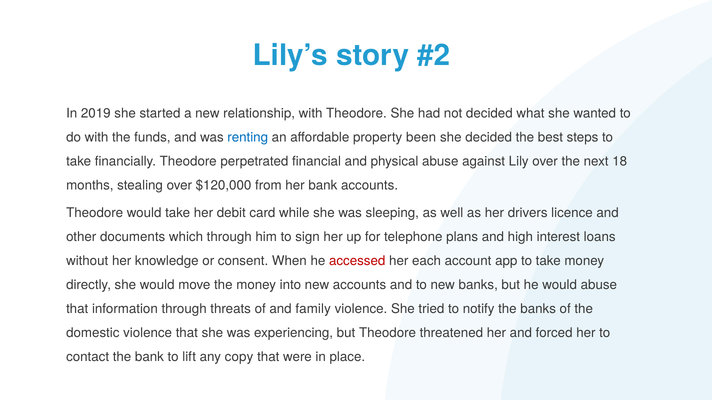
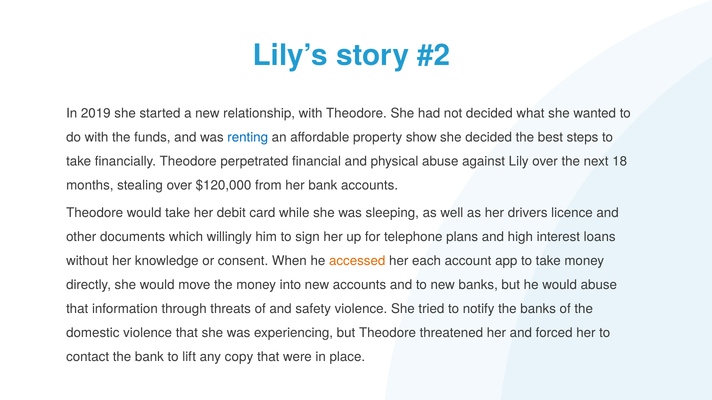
been: been -> show (421, 138)
which through: through -> willingly (229, 237)
accessed colour: red -> orange (357, 261)
family: family -> safety (313, 309)
